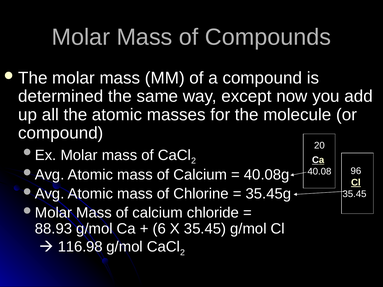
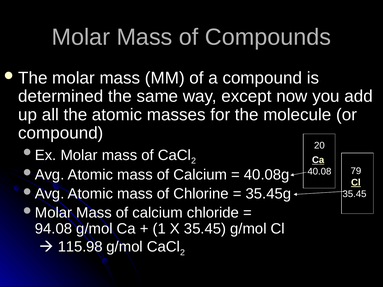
96: 96 -> 79 (356, 171)
88.93: 88.93 -> 94.08 (54, 229)
6: 6 -> 1 (159, 229)
116.98: 116.98 -> 115.98 (80, 247)
